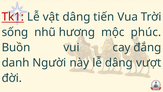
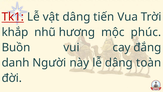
sống: sống -> khắp (15, 32)
vượt: vượt -> toàn (149, 63)
